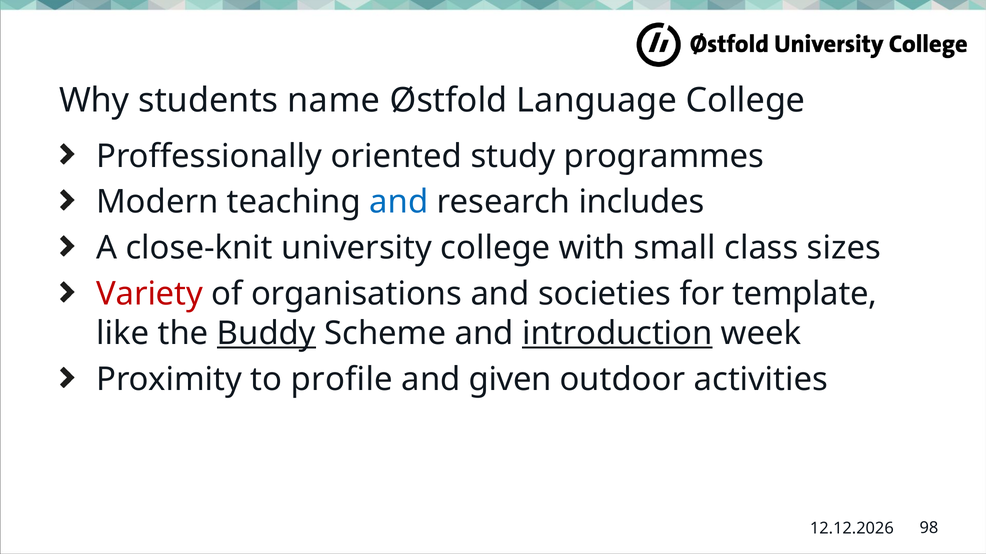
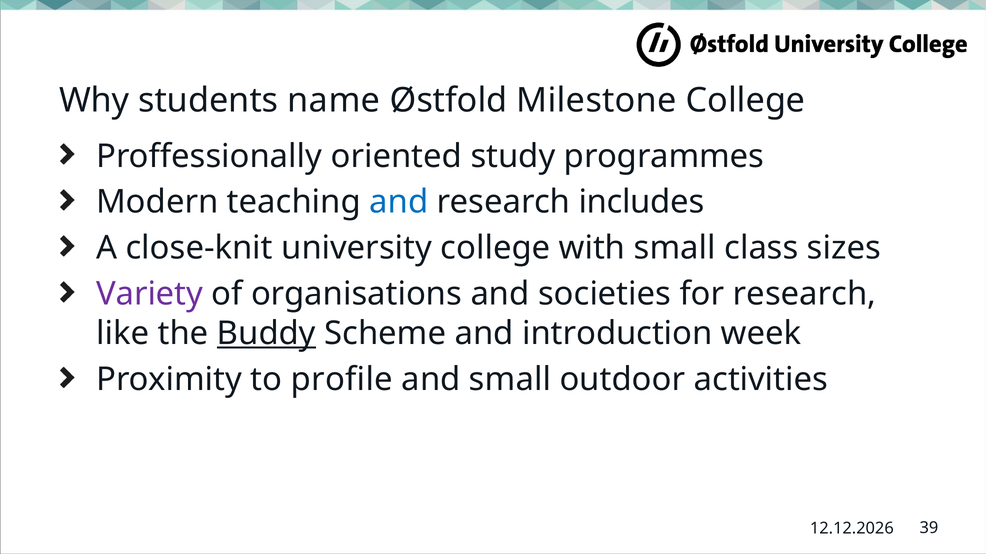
Language: Language -> Milestone (596, 101)
Variety colour: red -> purple (150, 294)
for template: template -> research (805, 294)
introduction underline: present -> none (617, 334)
and given: given -> small (510, 380)
98: 98 -> 39 (929, 529)
